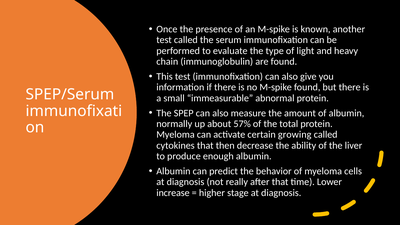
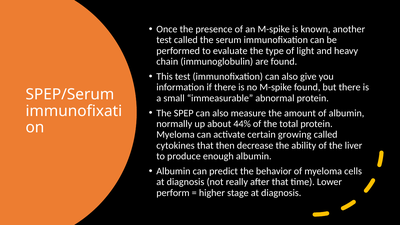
57%: 57% -> 44% (242, 124)
increase: increase -> perform (173, 193)
